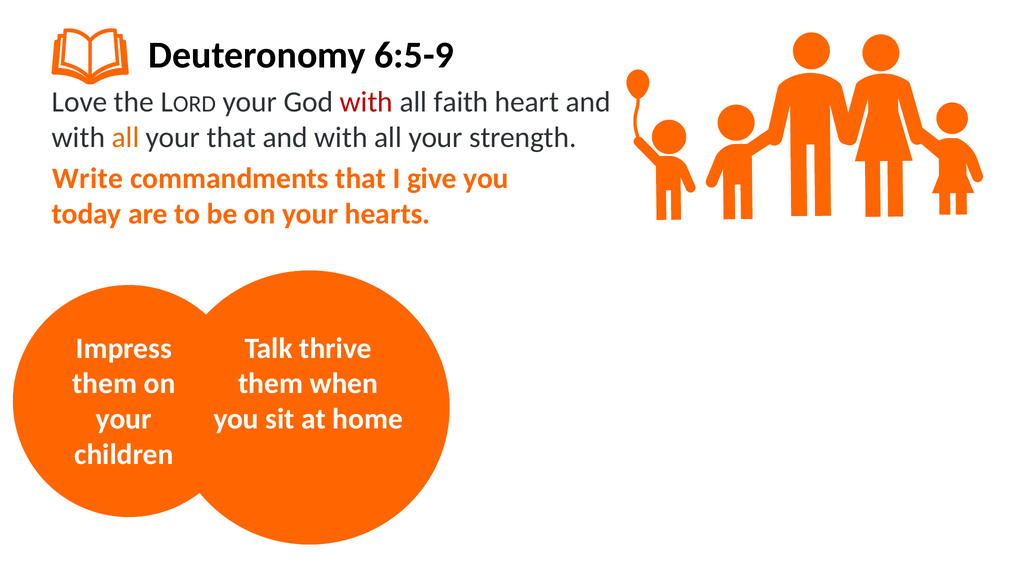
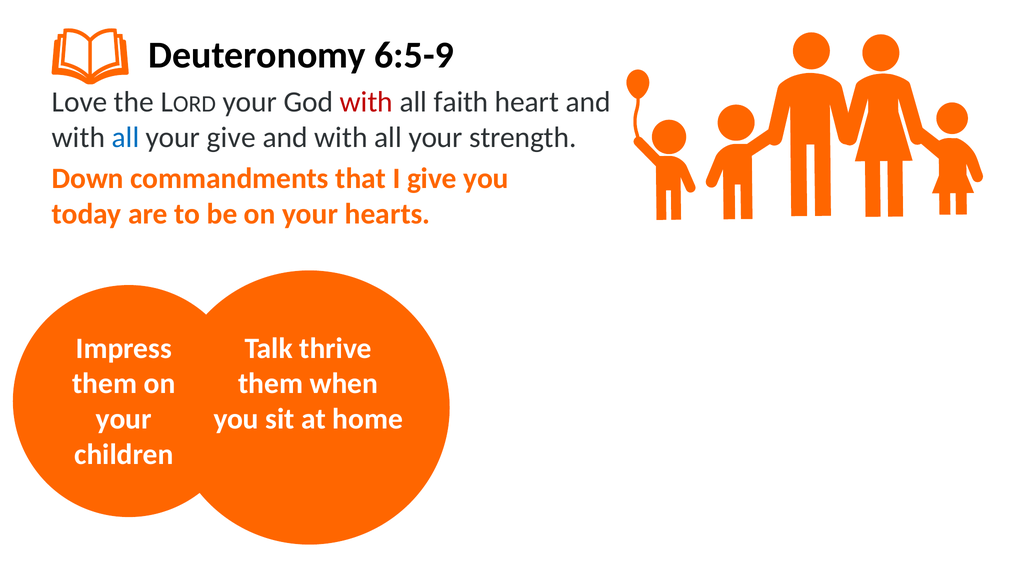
all colour: orange -> blue (125, 138)
your that: that -> give (231, 138)
Write: Write -> Down (88, 178)
